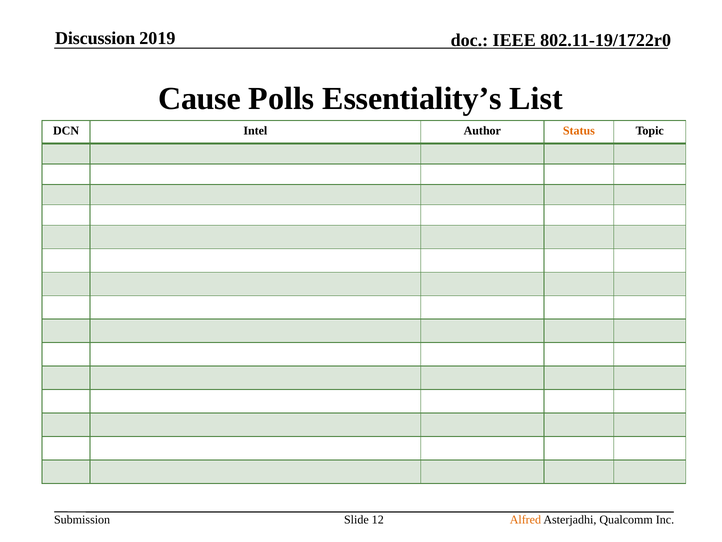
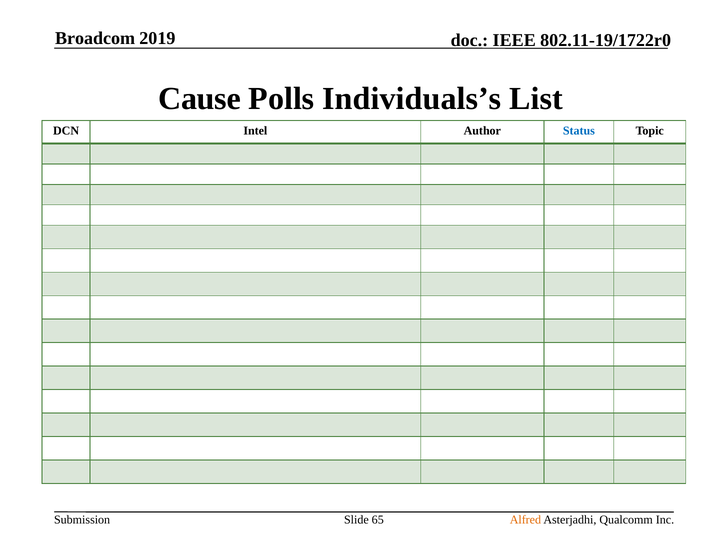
Discussion: Discussion -> Broadcom (95, 38)
Essentiality’s: Essentiality’s -> Individuals’s (412, 98)
Status colour: orange -> blue (579, 131)
12: 12 -> 65 (378, 519)
